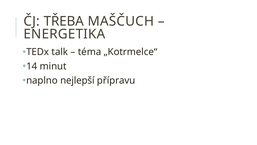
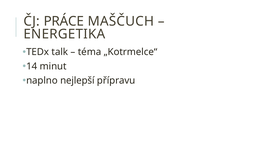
TŘEBA: TŘEBA -> PRÁCE (64, 21)
